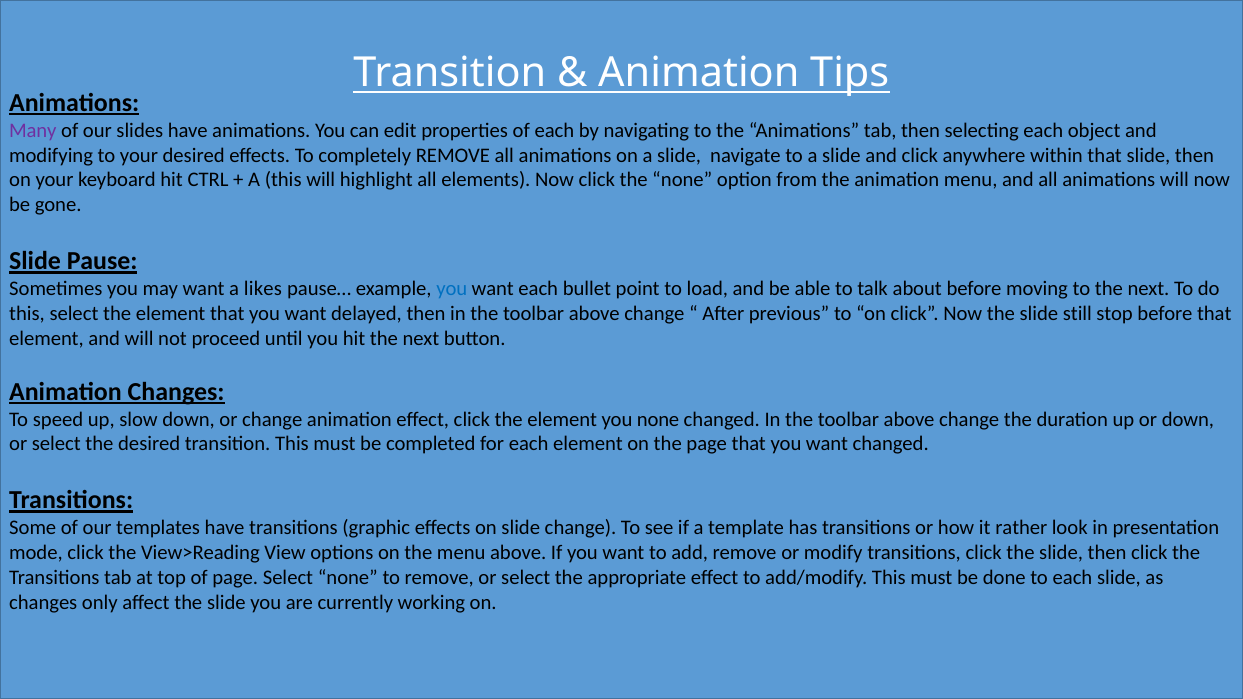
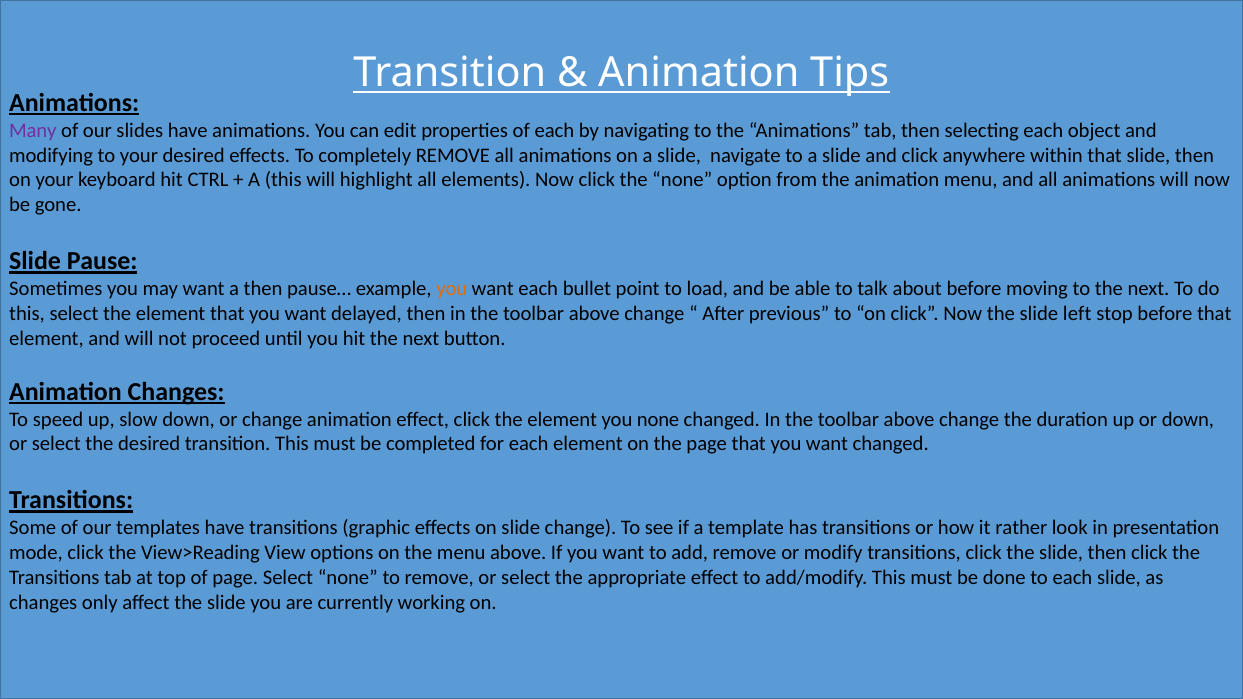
a likes: likes -> then (263, 289)
you colour: blue -> orange (452, 289)
still: still -> left (1077, 314)
